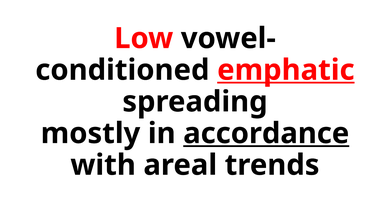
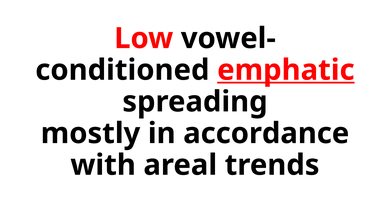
accordance underline: present -> none (266, 133)
